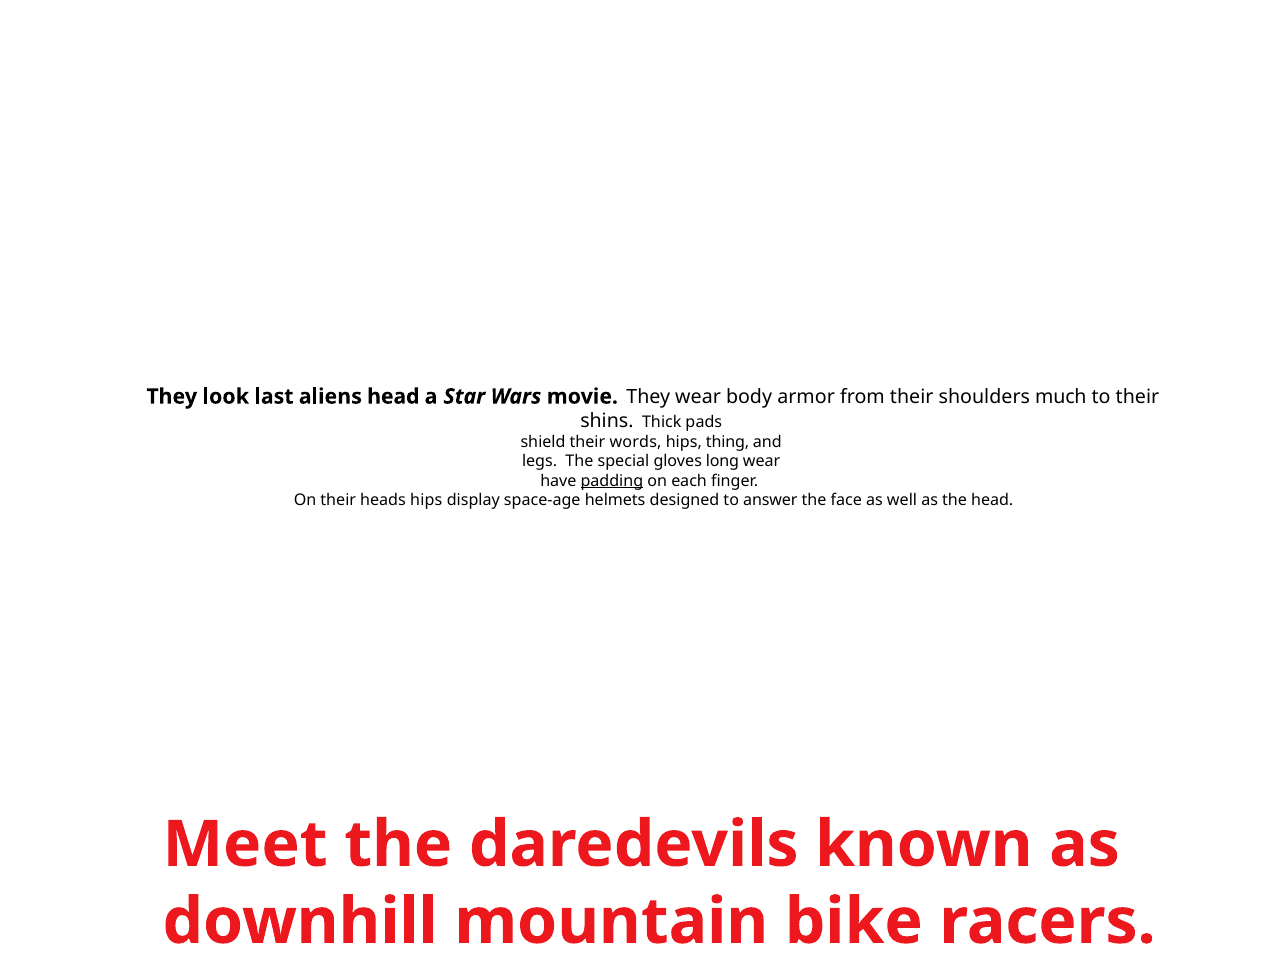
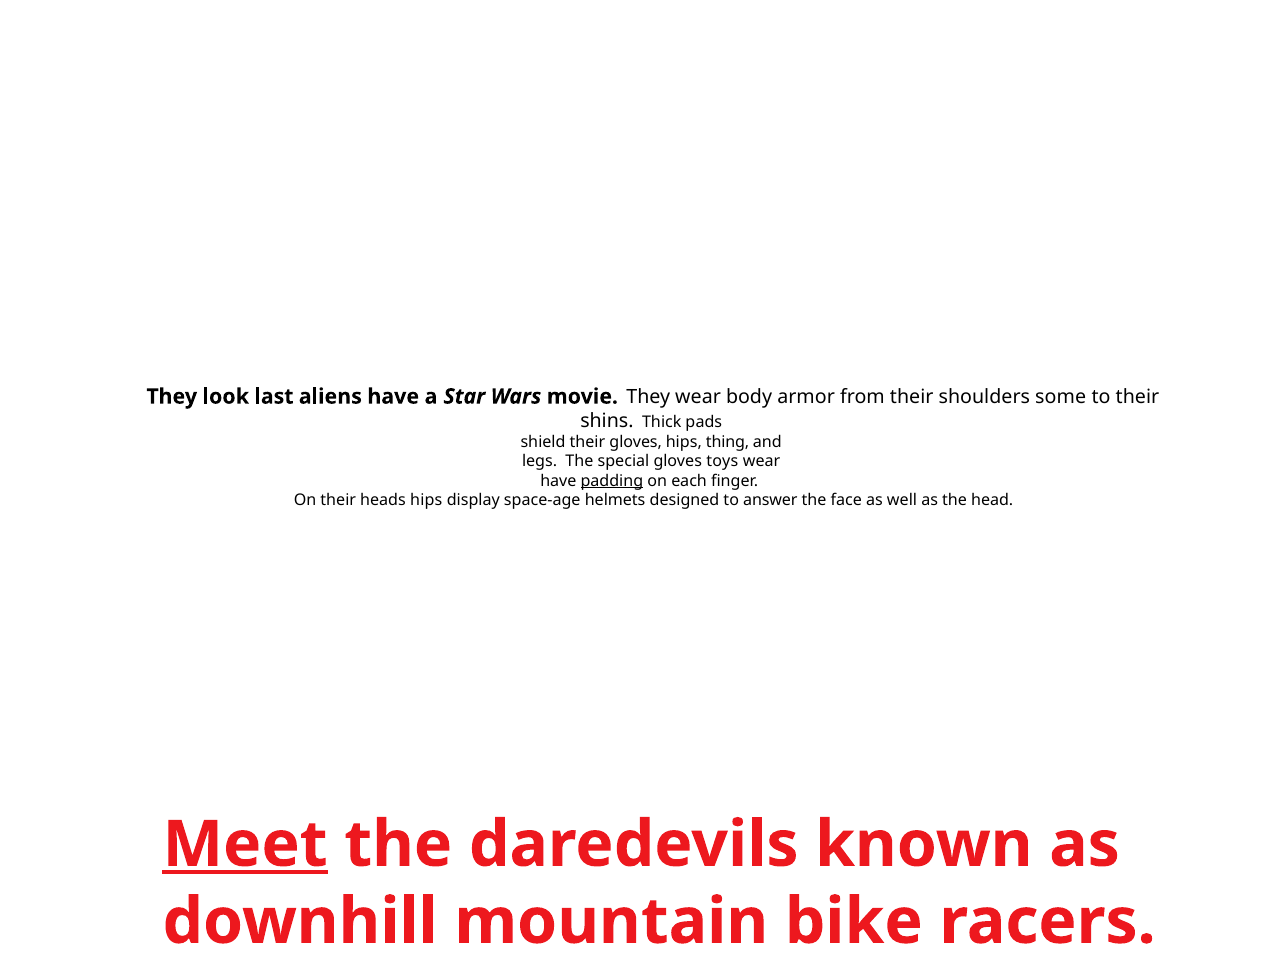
aliens head: head -> have (393, 396)
much: much -> some (1061, 397)
their words: words -> gloves (636, 442)
long: long -> toys (722, 461)
Meet underline: none -> present (245, 844)
